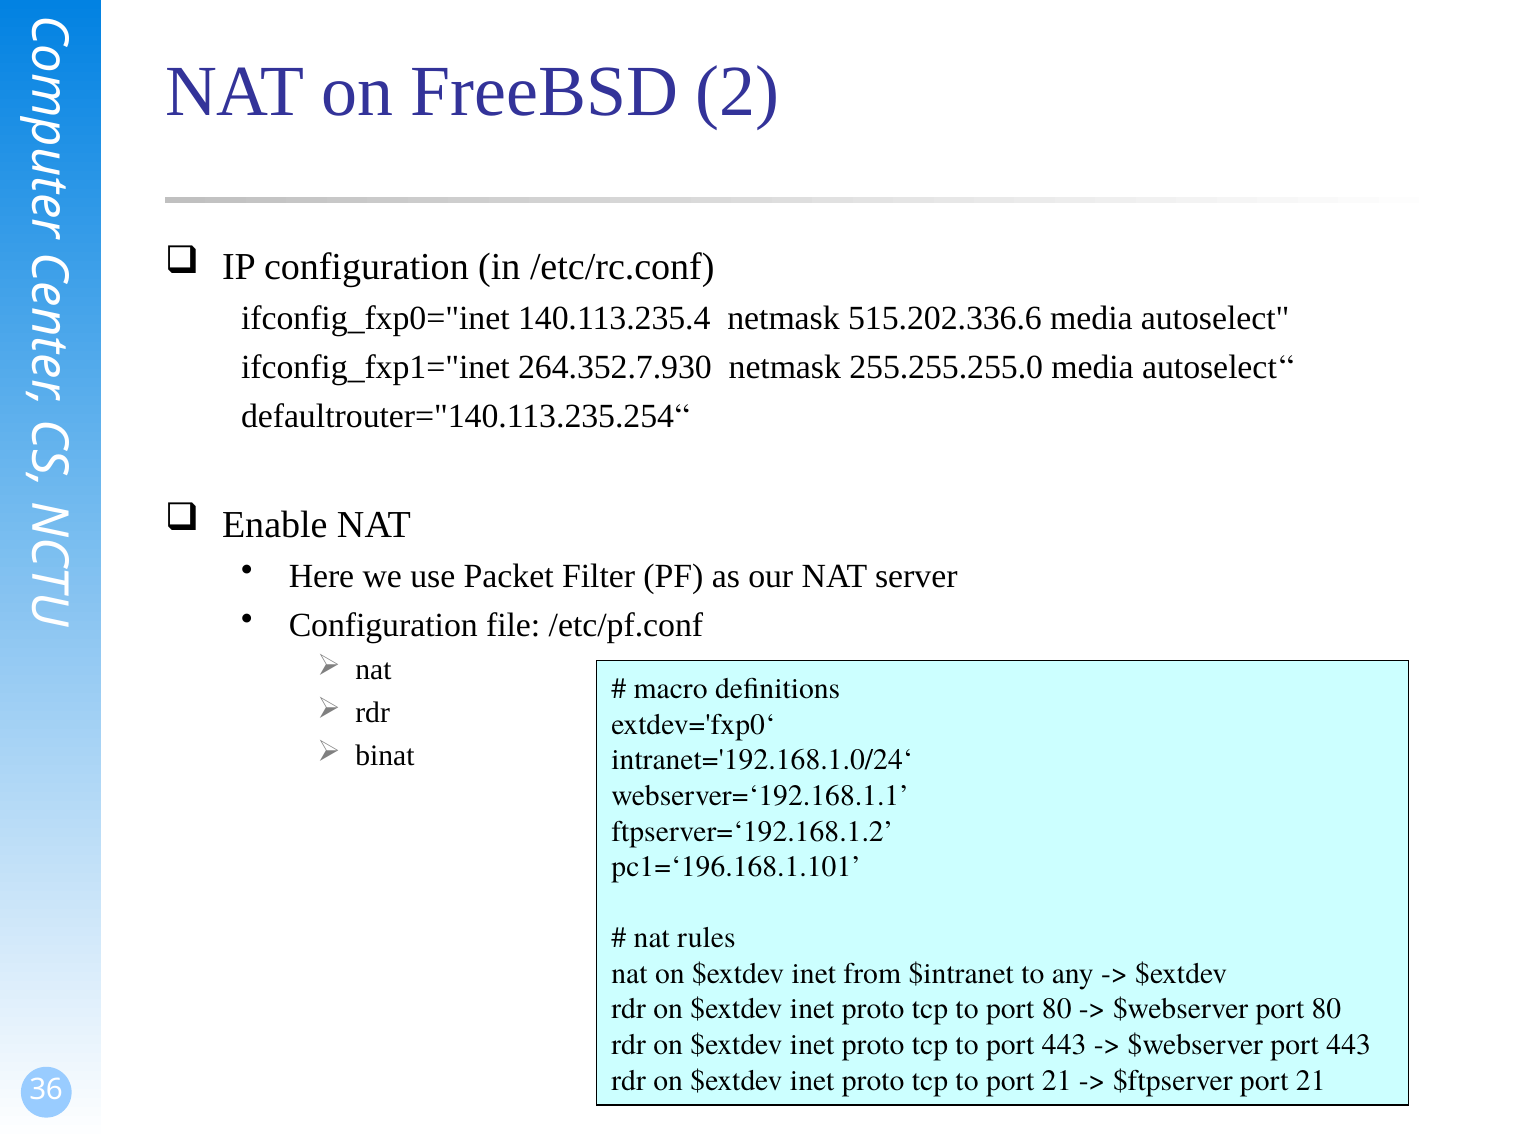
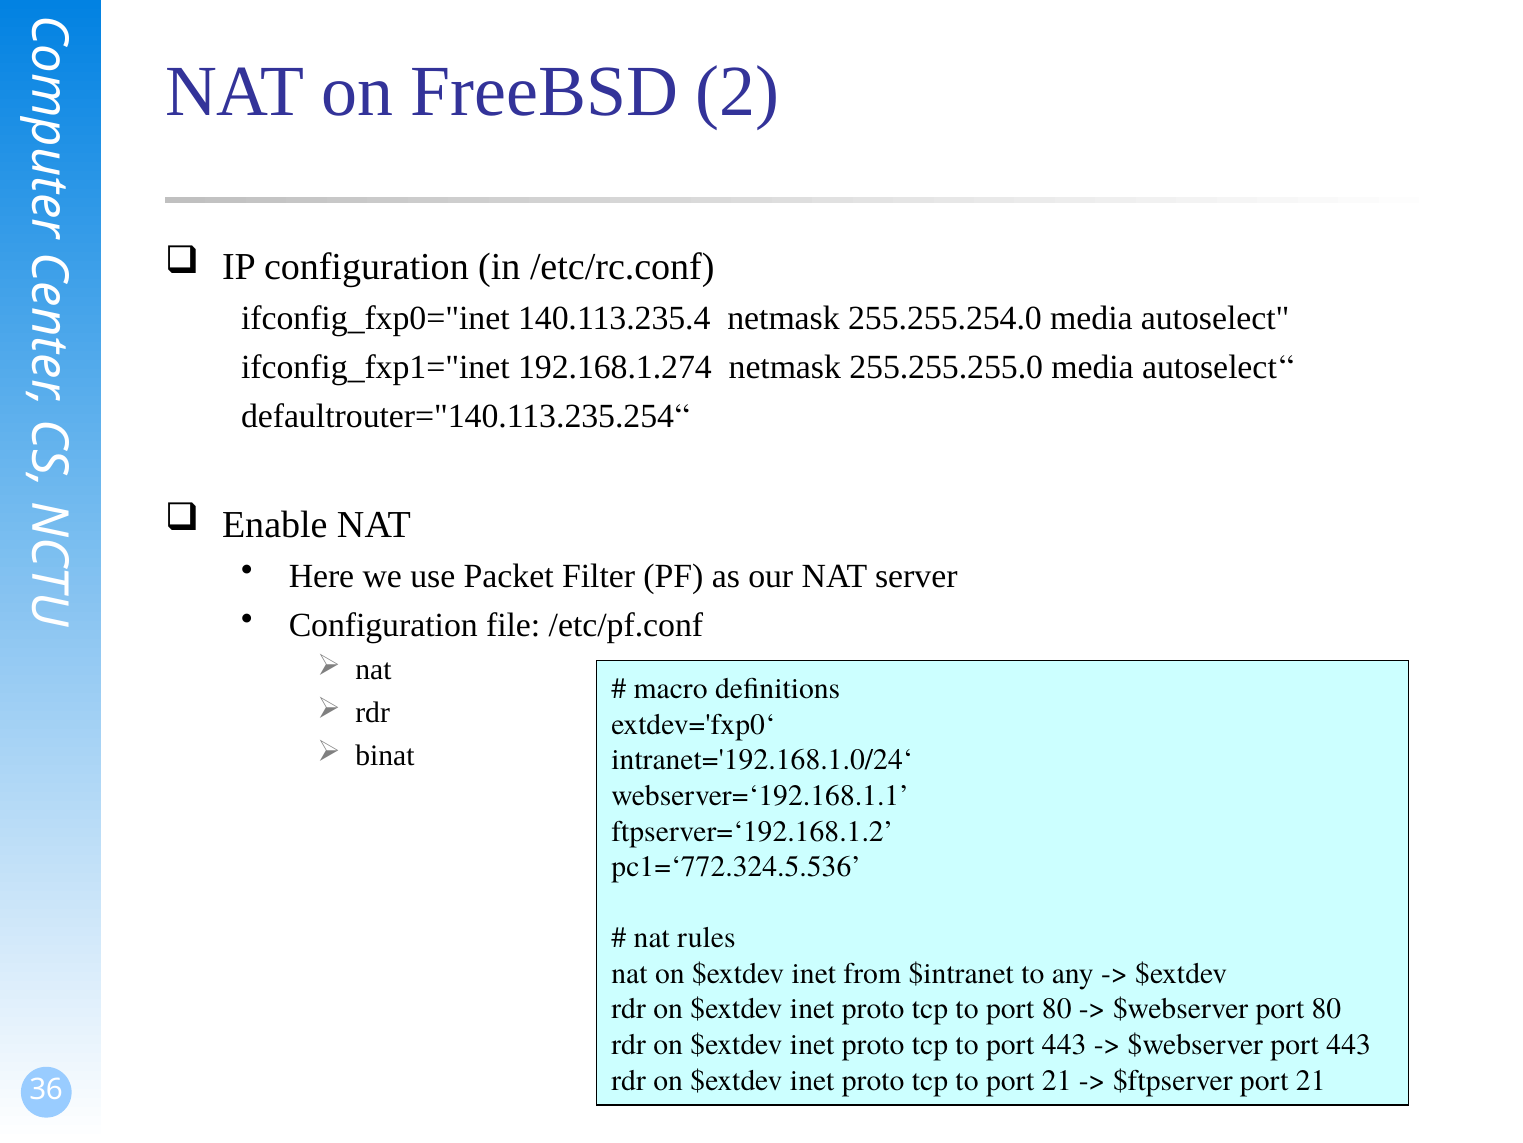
515.202.336.6: 515.202.336.6 -> 255.255.254.0 (945, 318)
264.352.7.930: 264.352.7.930 -> 192.168.1.274 (615, 367)
pc1=‘196.168.1.101: pc1=‘196.168.1.101 -> pc1=‘772.324.5.536 (736, 866)
